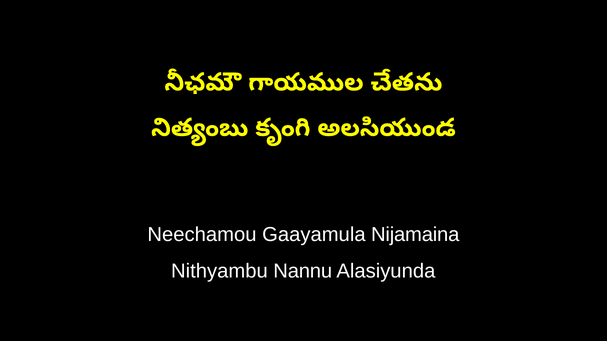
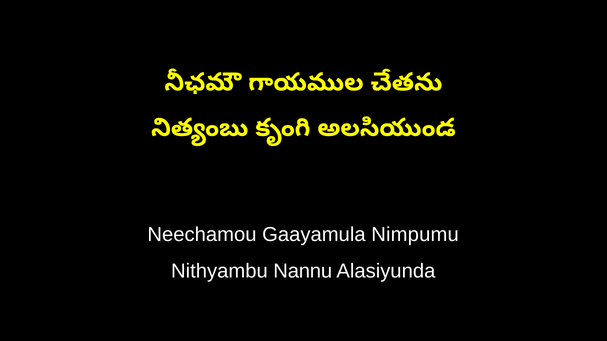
Nijamaina: Nijamaina -> Nimpumu (415, 235)
